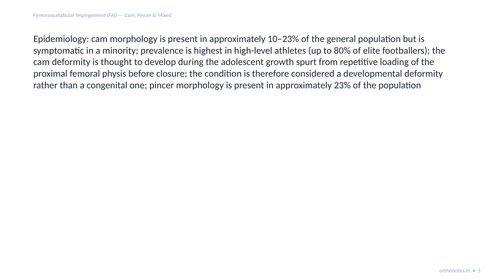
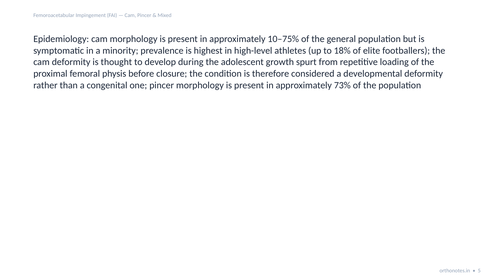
10–23%: 10–23% -> 10–75% (283, 39)
80%: 80% -> 18% (342, 50)
23%: 23% -> 73% (342, 85)
